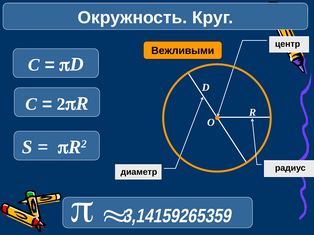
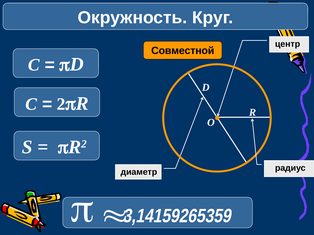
Вежливыми: Вежливыми -> Совместной (183, 51)
